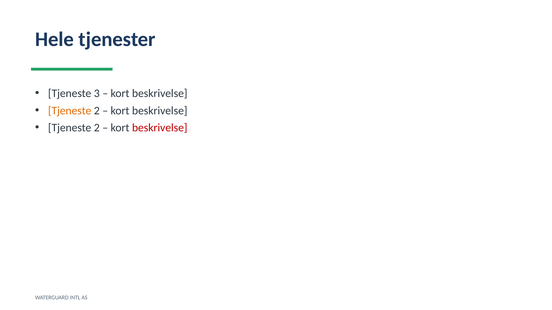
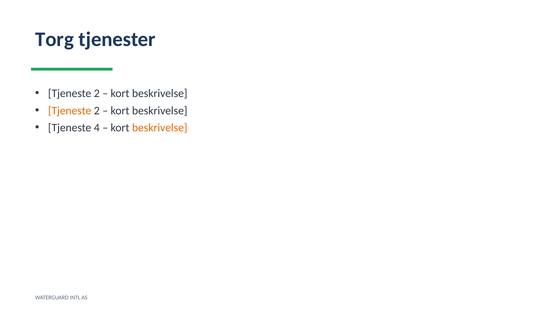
Hele: Hele -> Torg (54, 39)
3: 3 -> 2 (97, 93)
2: 2 -> 4 (97, 128)
beskrivelse colour: red -> orange (160, 128)
